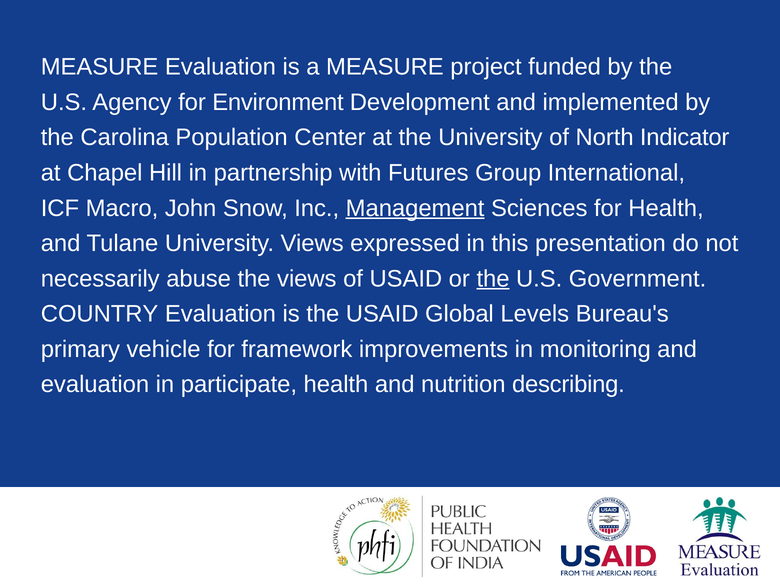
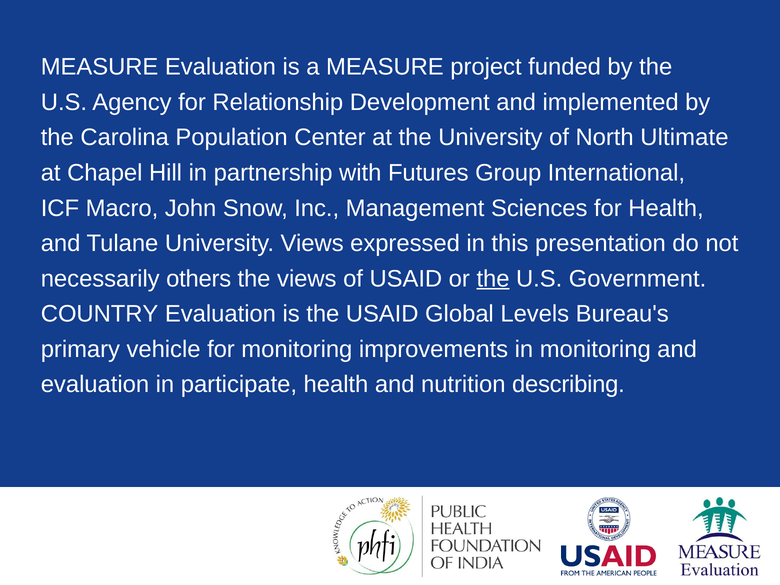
Environment: Environment -> Relationship (278, 102)
Indicator: Indicator -> Ultimate (684, 138)
Management underline: present -> none (415, 208)
abuse: abuse -> others (199, 279)
for framework: framework -> monitoring (297, 349)
